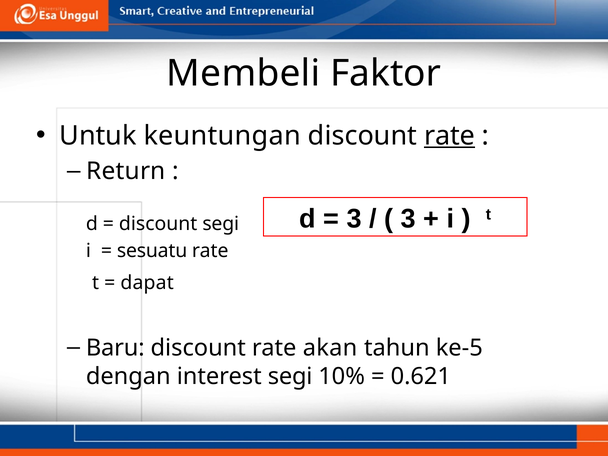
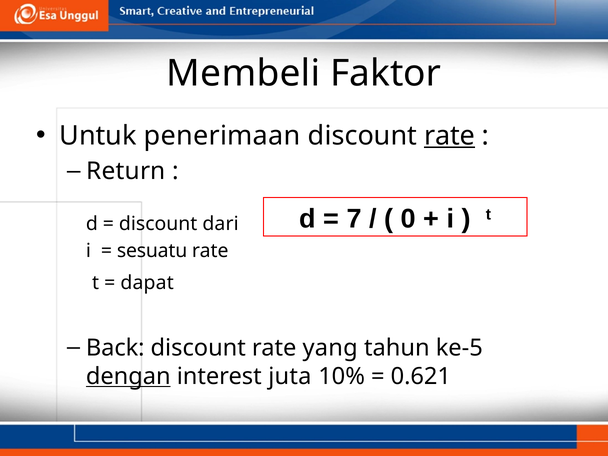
keuntungan: keuntungan -> penerimaan (222, 136)
3: 3 -> 7 (354, 219)
3: 3 -> 0 (408, 219)
discount segi: segi -> dari (221, 224)
Baru: Baru -> Back (115, 348)
akan: akan -> yang (330, 348)
dengan underline: none -> present (128, 376)
interest segi: segi -> juta (290, 376)
